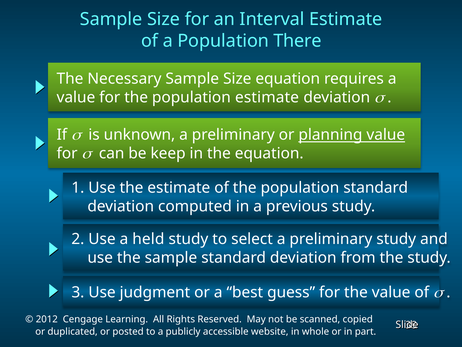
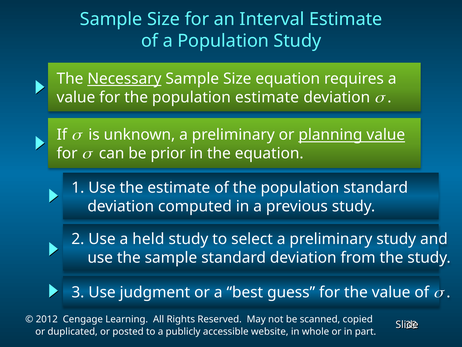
Population There: There -> Study (297, 41)
Necessary underline: none -> present (124, 79)
keep: keep -> prior (168, 153)
